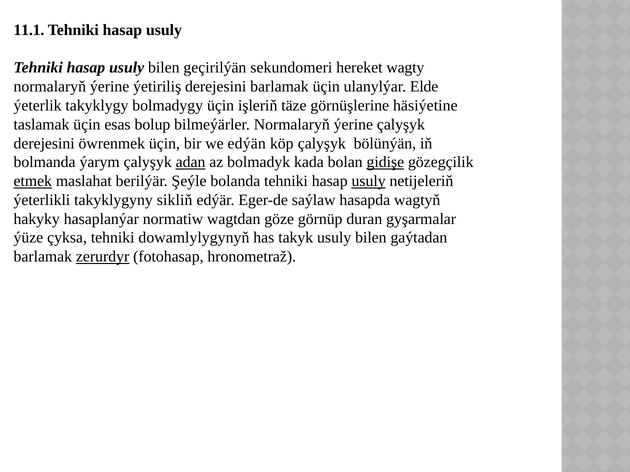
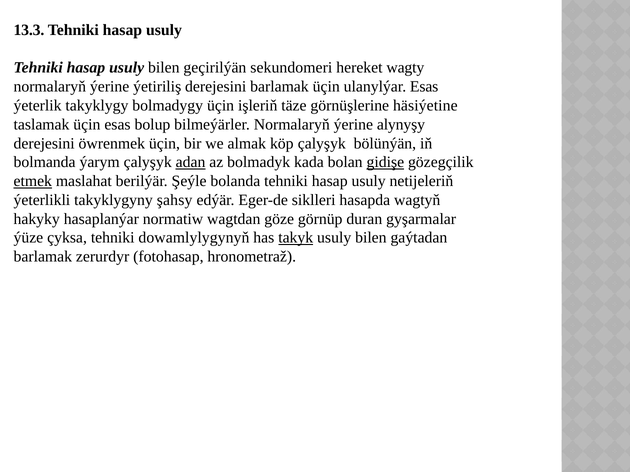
11.1: 11.1 -> 13.3 (29, 30)
ulanylýar Elde: Elde -> Esas (424, 87)
ýerine çalyşyk: çalyşyk -> alynyşy (401, 125)
edýän: edýän -> almak (247, 143)
usuly underline: present -> none (369, 181)
sikliň: sikliň -> şahsy (175, 200)
saýlaw: saýlaw -> siklleri (314, 200)
takyk underline: none -> present (296, 238)
zerurdyr underline: present -> none (103, 257)
